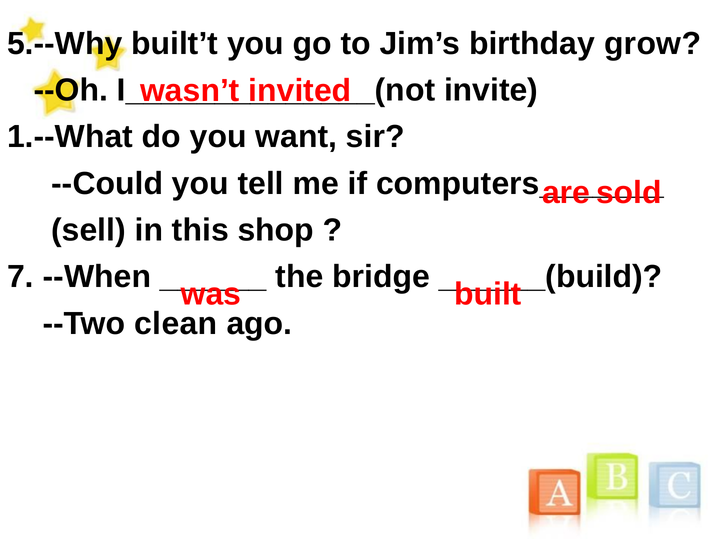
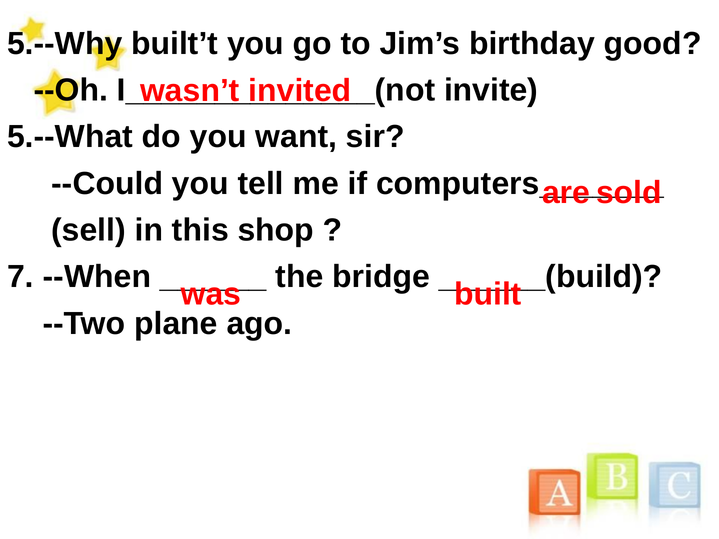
grow: grow -> good (653, 44)
1.--What: 1.--What -> 5.--What (70, 137)
clean: clean -> plane (176, 324)
